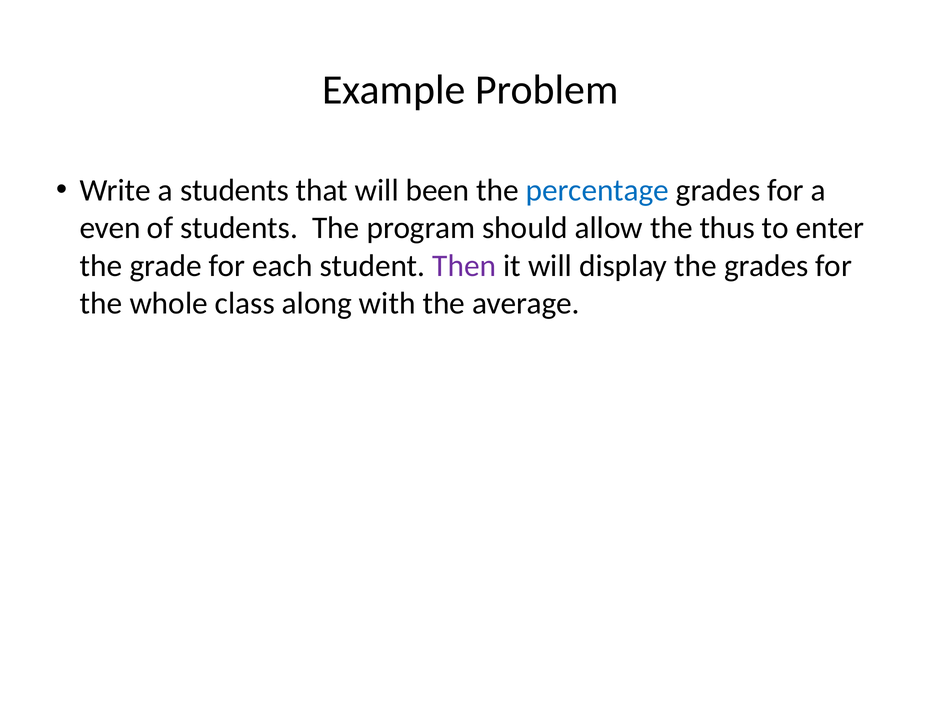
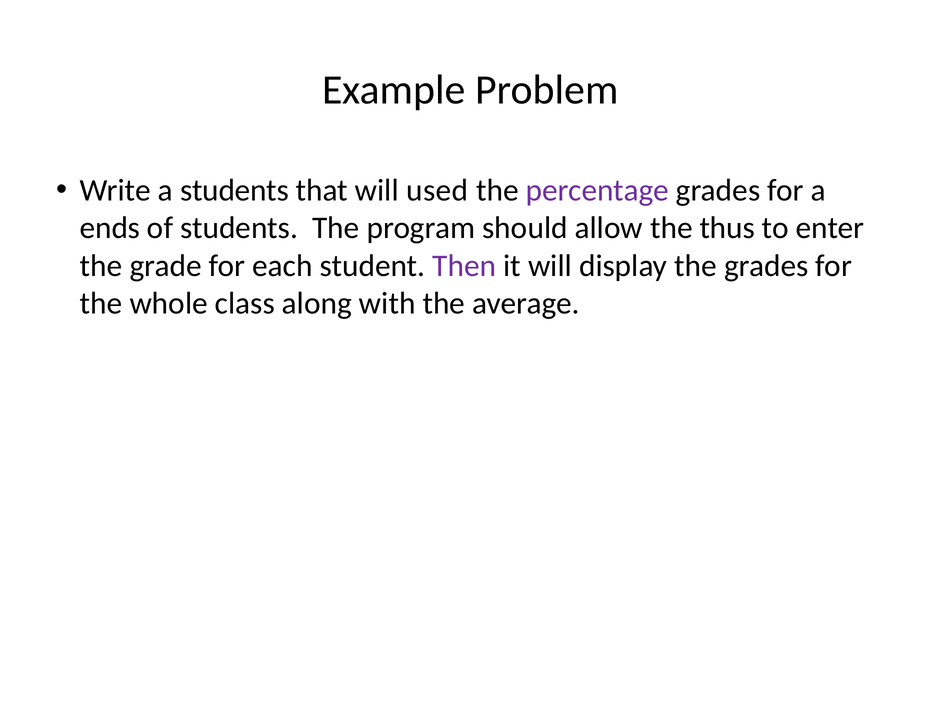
been: been -> used (437, 190)
percentage colour: blue -> purple (597, 190)
even: even -> ends (110, 228)
